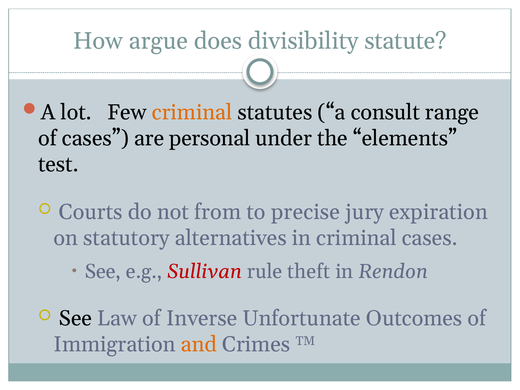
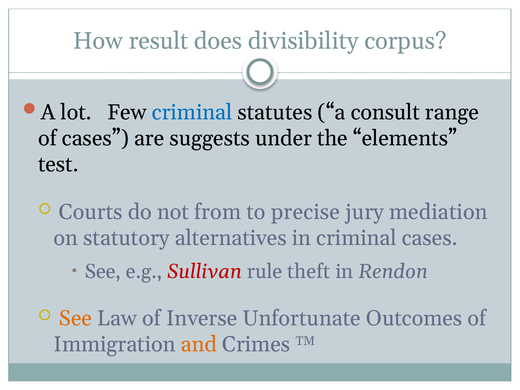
argue: argue -> result (159, 41)
statute: statute -> corpus (405, 41)
criminal colour: orange -> blue (192, 112)
personal: personal -> suggests (210, 138)
expiration: expiration -> mediation (438, 212)
See colour: black -> orange (75, 318)
